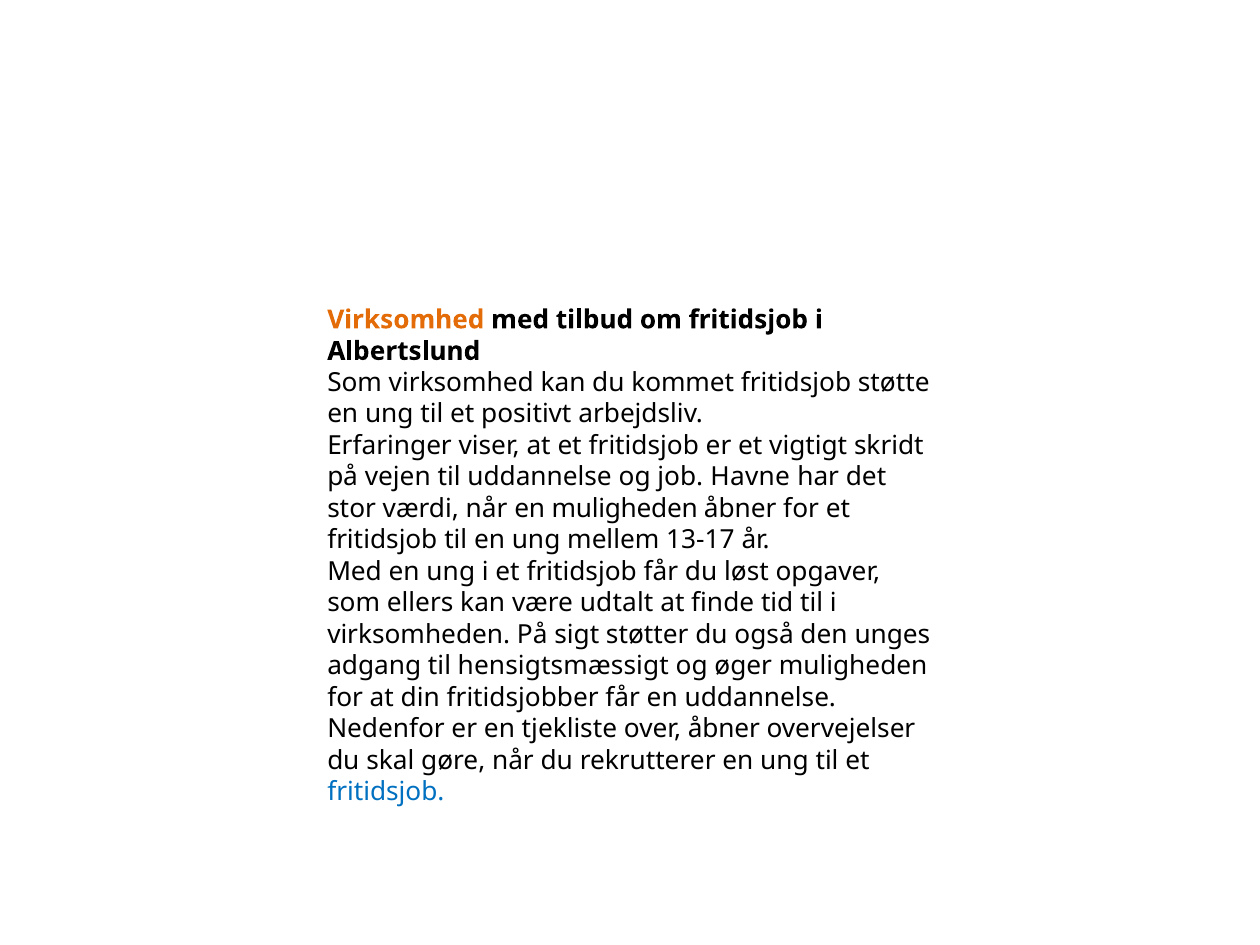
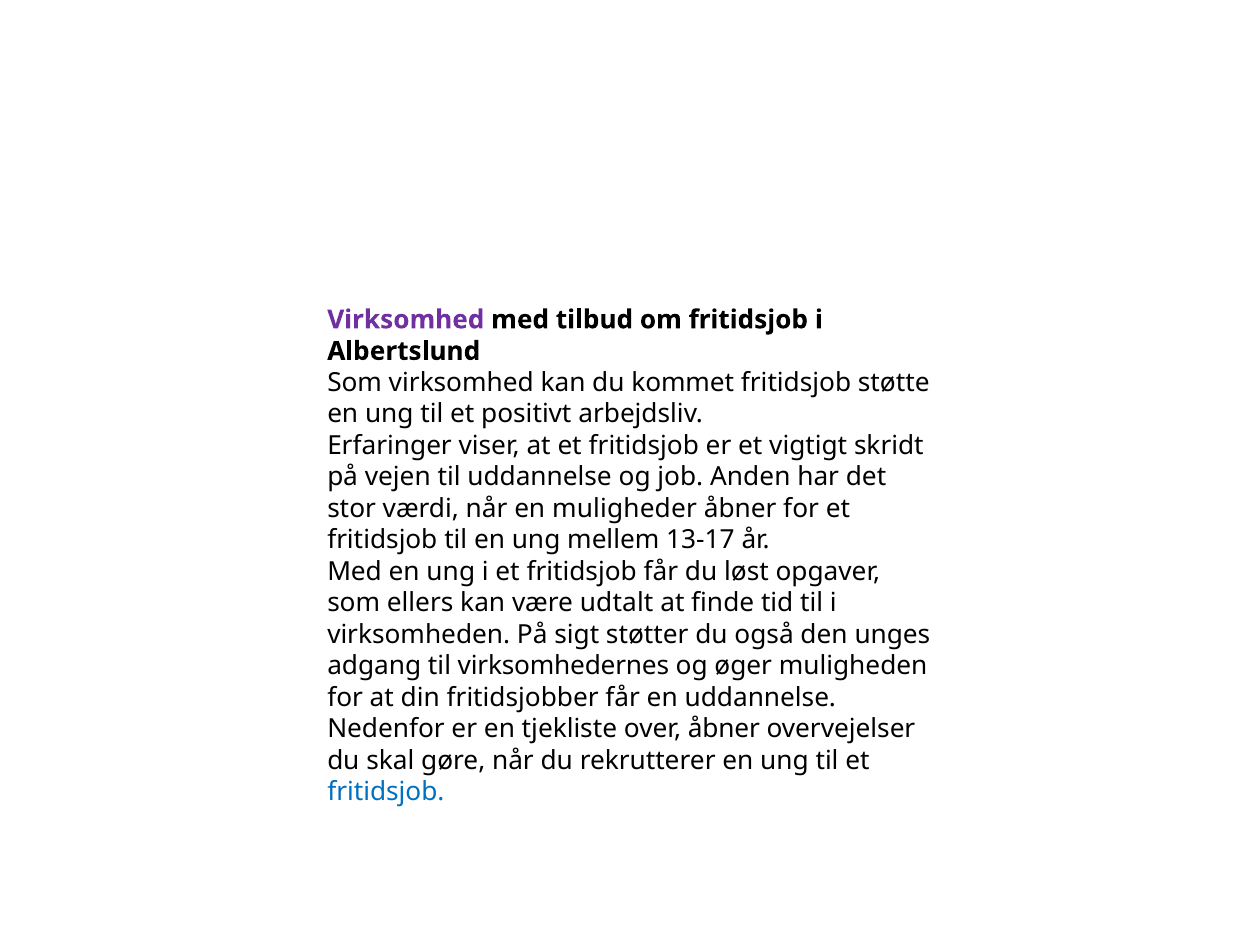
Virksomhed colour: orange -> purple (406, 320)
Havne: Havne -> Anden (750, 477)
en muligheden: muligheden -> muligheder (624, 509)
hensigtsmæssigt: hensigtsmæssigt -> virksomhedernes (563, 666)
